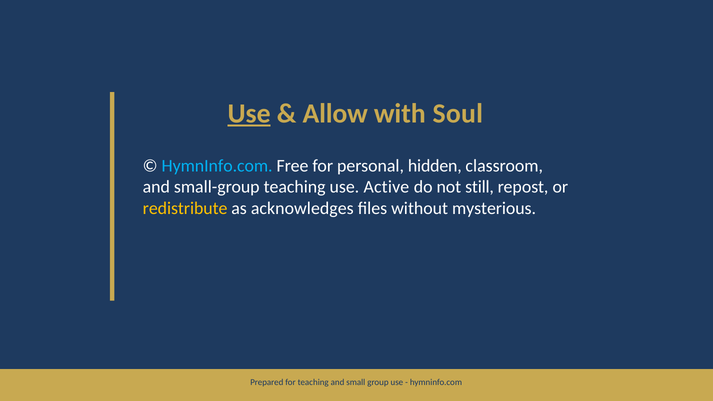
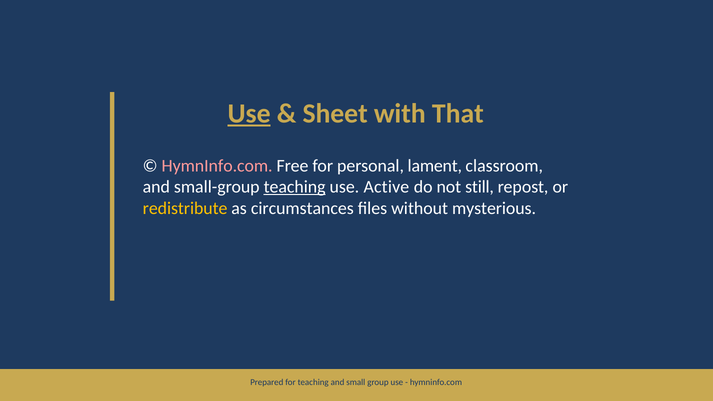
Allow: Allow -> Sheet (335, 114)
Soul: Soul -> That (458, 114)
HymnInfo.com colour: light blue -> pink (217, 166)
hidden: hidden -> lament (435, 166)
teaching underline: none -> present (295, 187)
acknowledges: acknowledges -> circumstances (302, 208)
